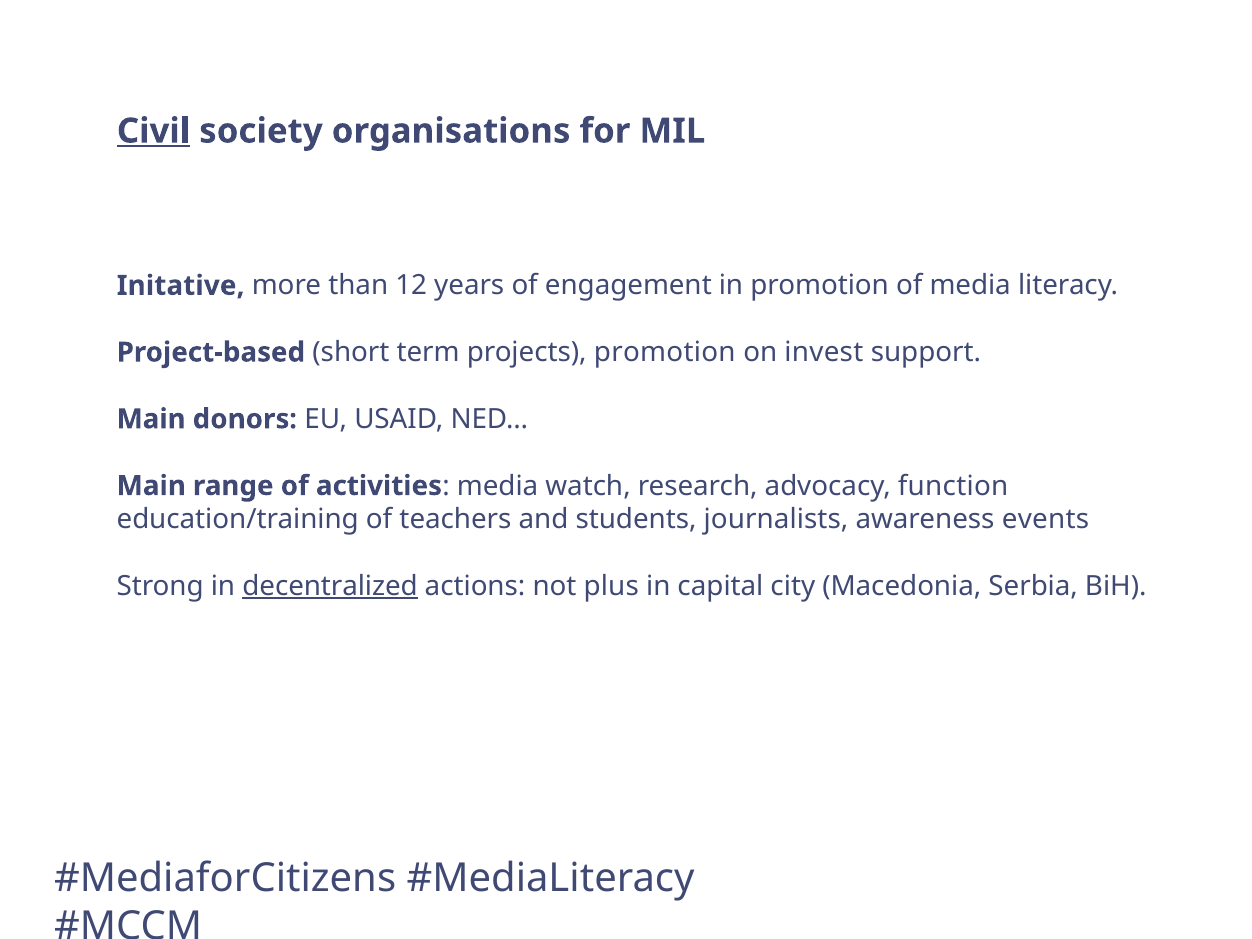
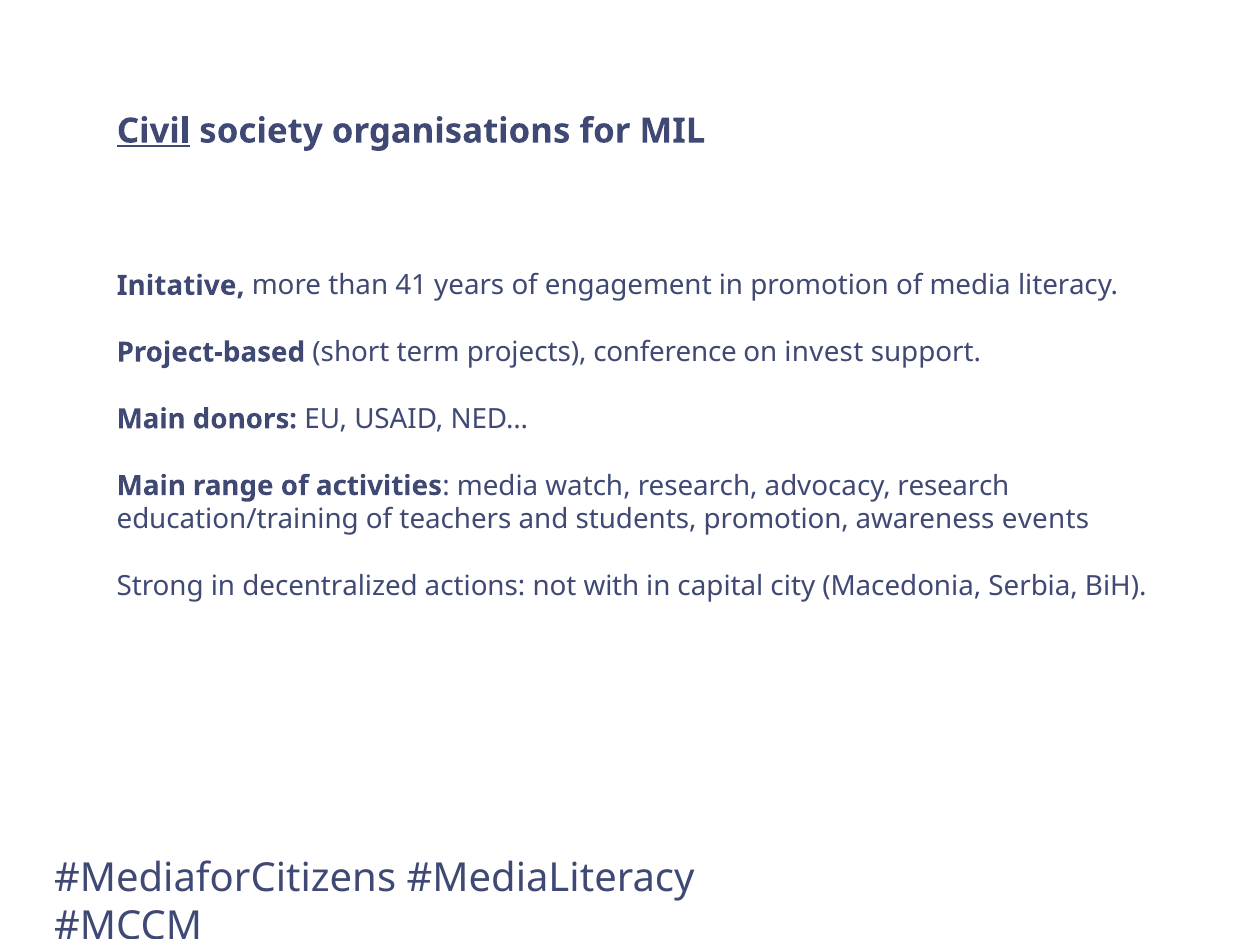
12: 12 -> 41 (411, 286)
projects promotion: promotion -> conference (665, 352)
advocacy function: function -> research (953, 486)
students journalists: journalists -> promotion (776, 519)
decentralized underline: present -> none (330, 586)
plus: plus -> with (611, 586)
